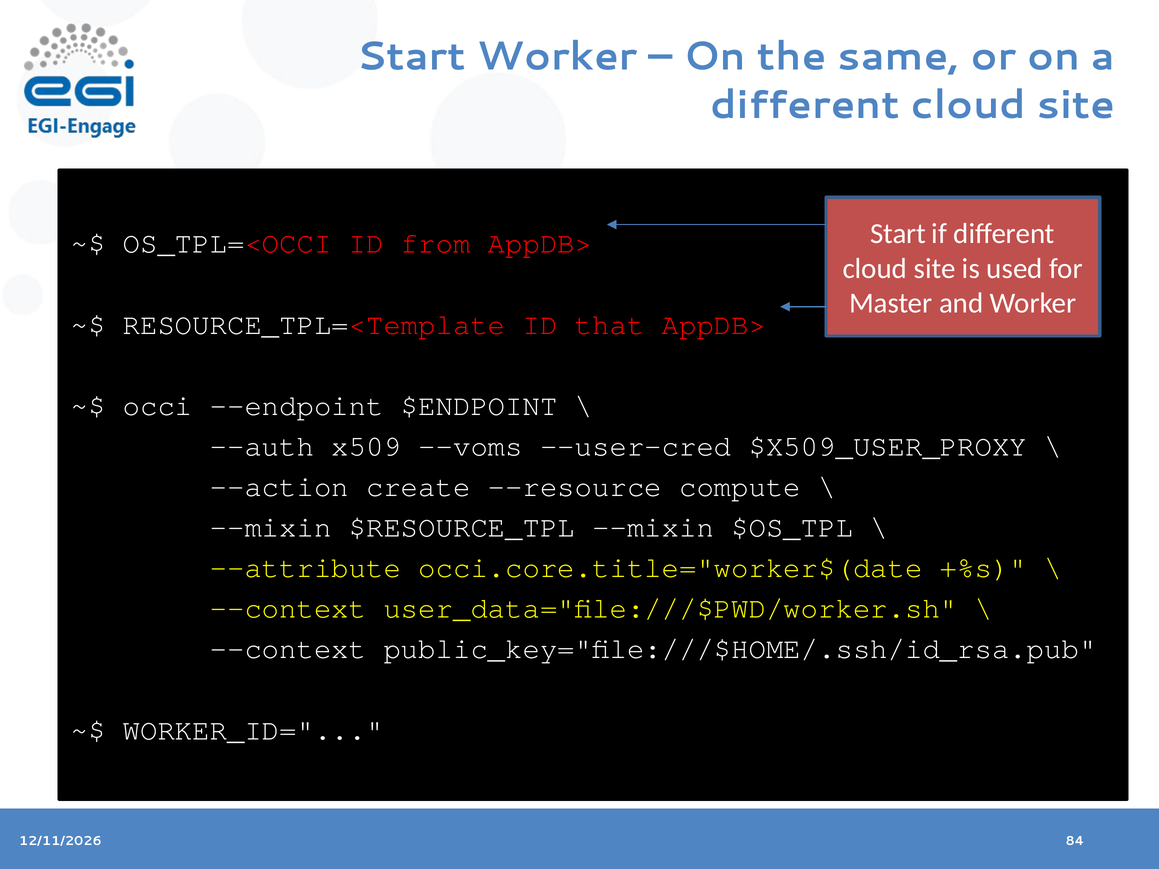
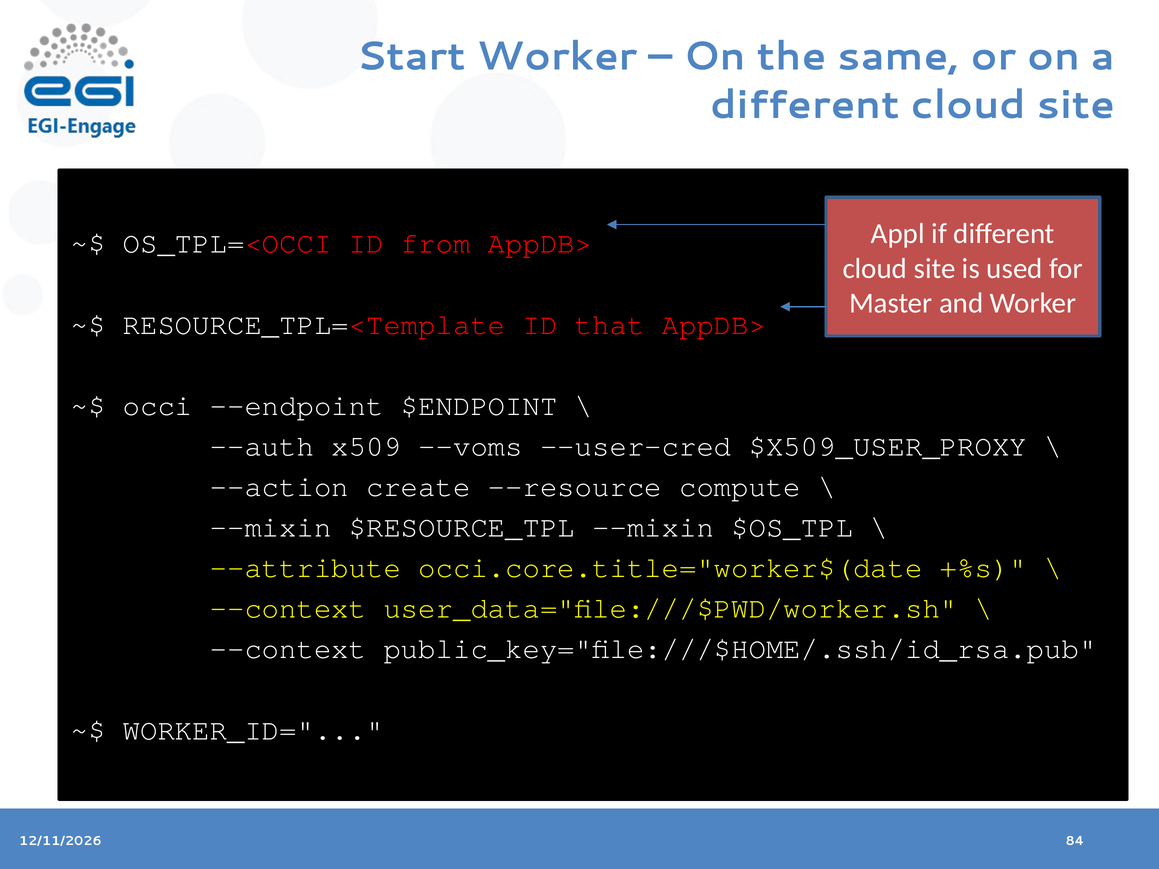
Start: Start -> Appl (898, 234)
